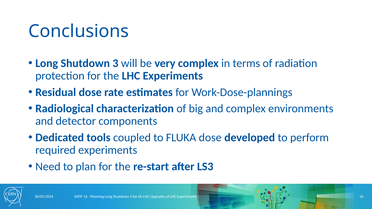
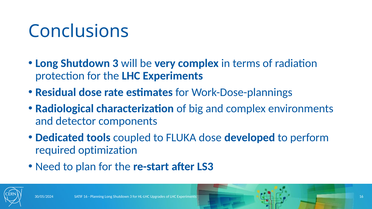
required experiments: experiments -> optimization (108, 150)
